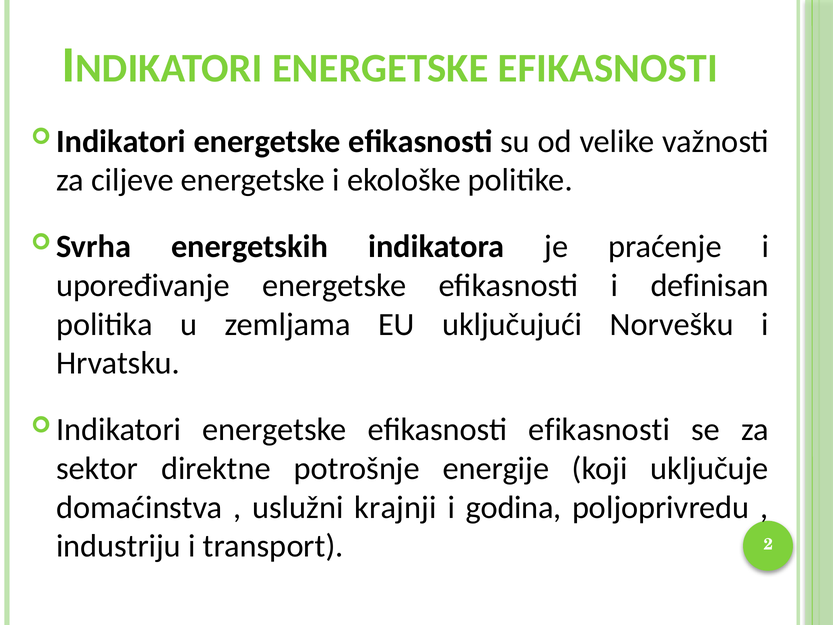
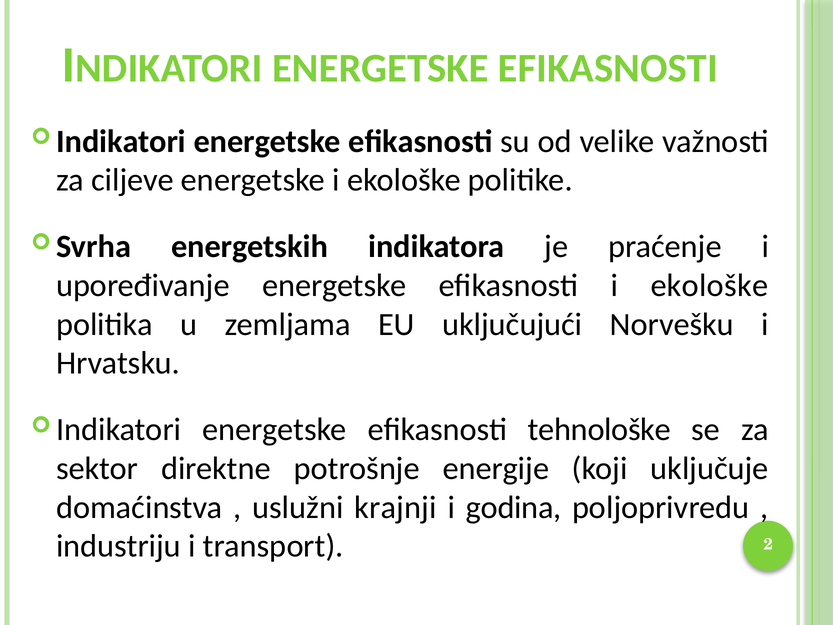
efikasnosti i definisan: definisan -> ekološke (709, 285)
efikasnosti efikasnosti: efikasnosti -> tehnološke (599, 430)
